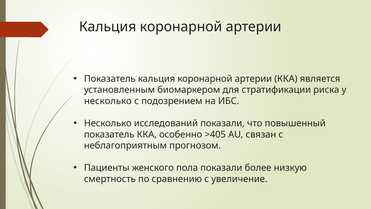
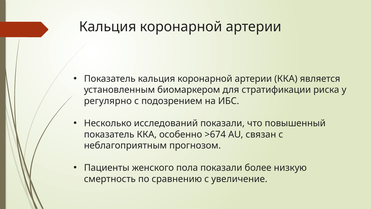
несколько: несколько -> регулярно (108, 101)
>405: >405 -> >674 (215, 134)
